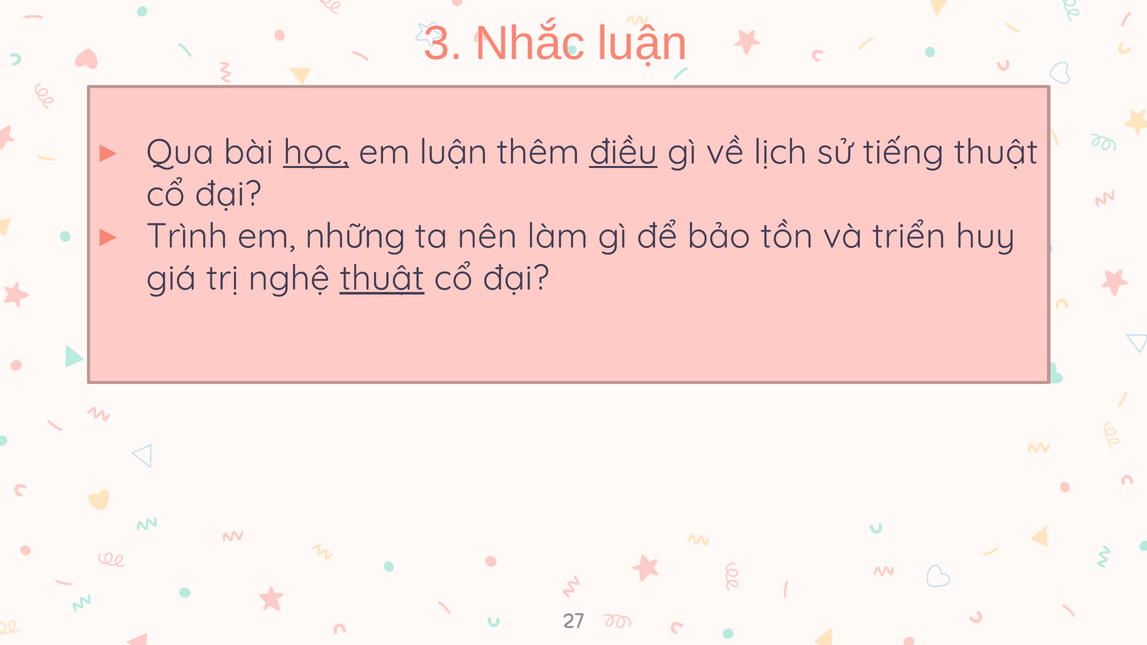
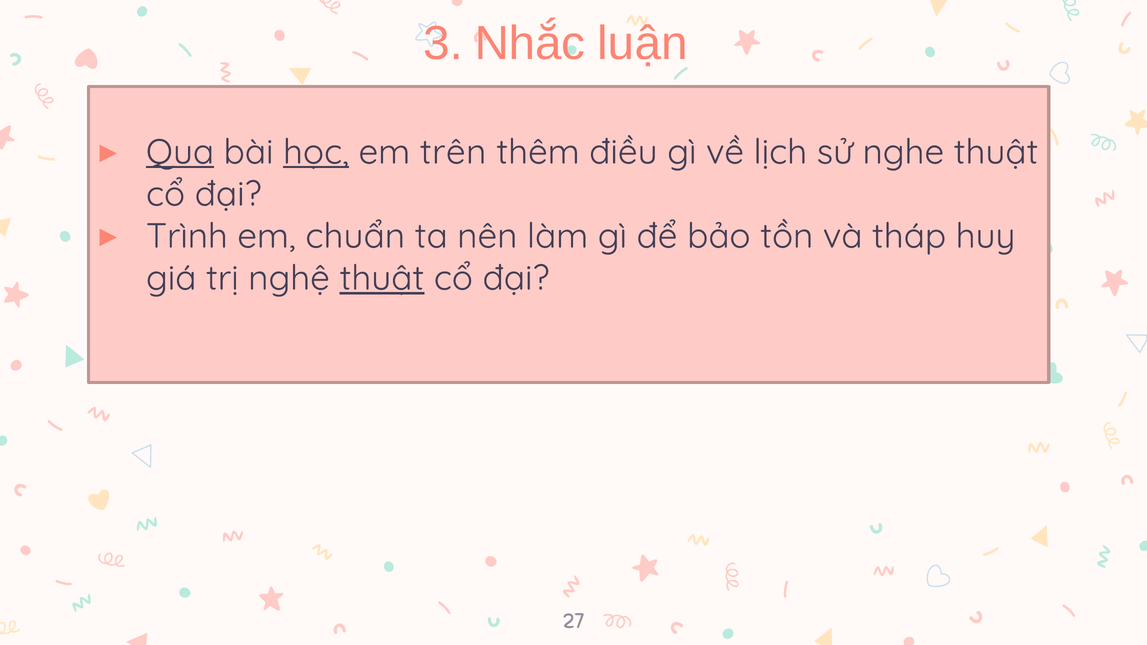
Qua underline: none -> present (180, 152)
em luận: luận -> trên (453, 152)
điều underline: present -> none (623, 152)
tiếng: tiếng -> nghe (903, 152)
những: những -> chuẩn (355, 236)
triển: triển -> tháp (909, 236)
